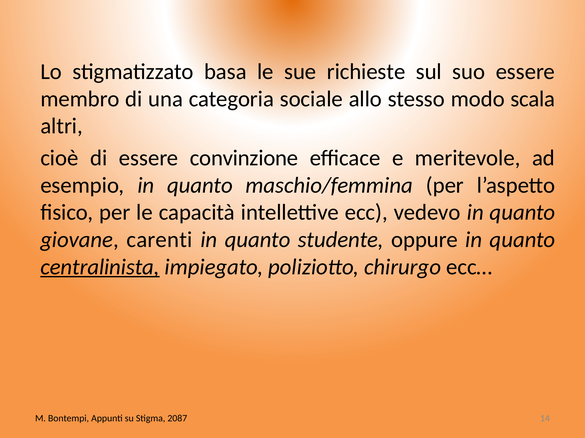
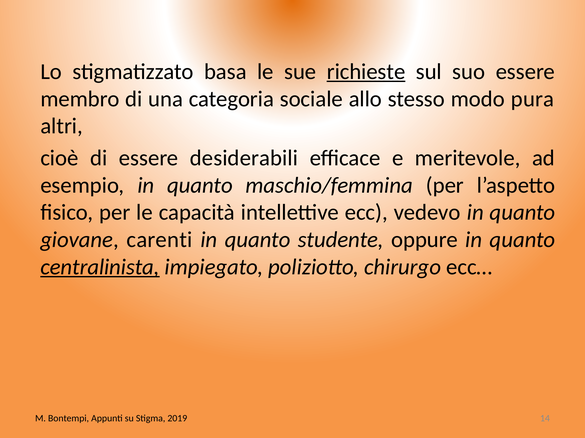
richieste underline: none -> present (366, 72)
scala: scala -> pura (533, 99)
convinzione: convinzione -> desiderabili (244, 158)
2087: 2087 -> 2019 (177, 419)
